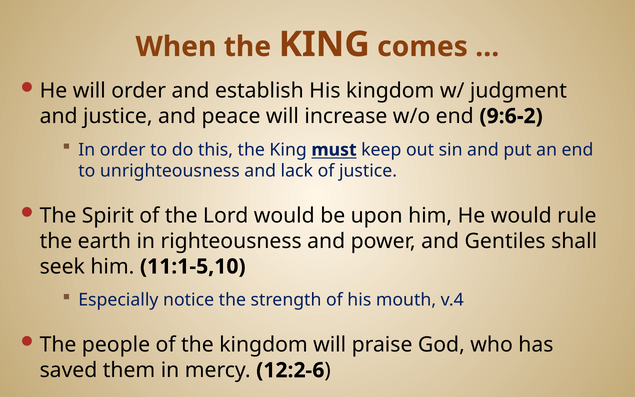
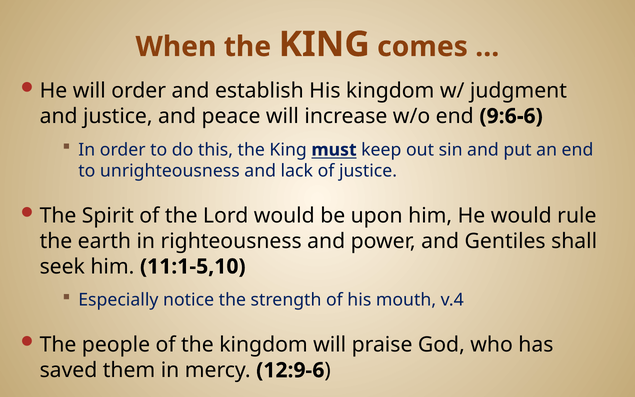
9:6-2: 9:6-2 -> 9:6-6 (511, 116)
12:2-6: 12:2-6 -> 12:9-6 (290, 370)
